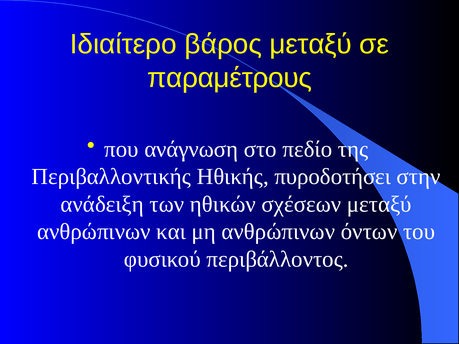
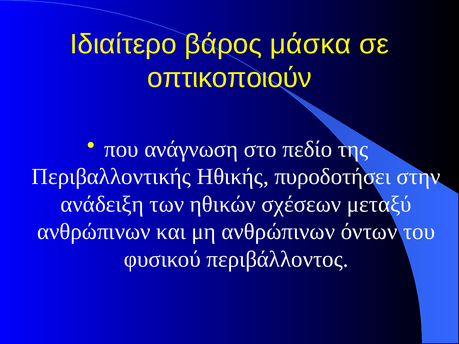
βάρος μεταξύ: μεταξύ -> μάσκα (310, 44)
παραμέτρους: παραμέτρους -> οπτικοποιούν (230, 78)
